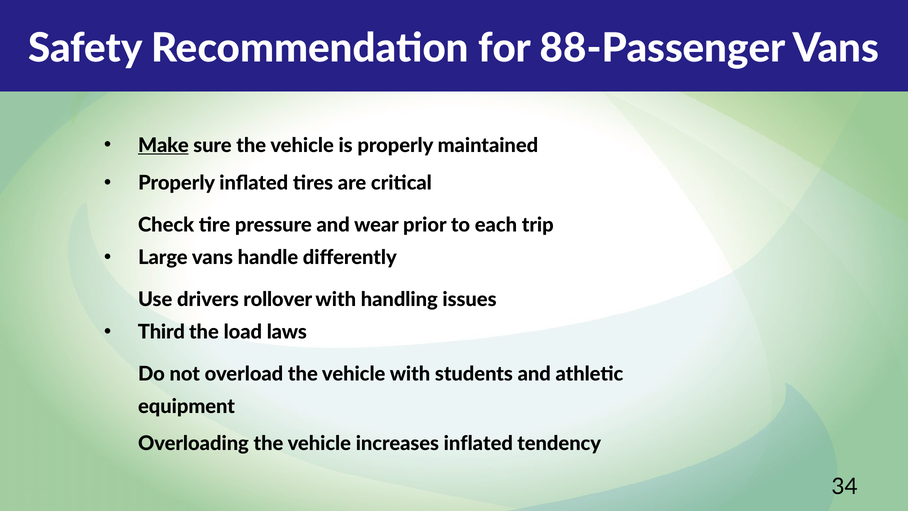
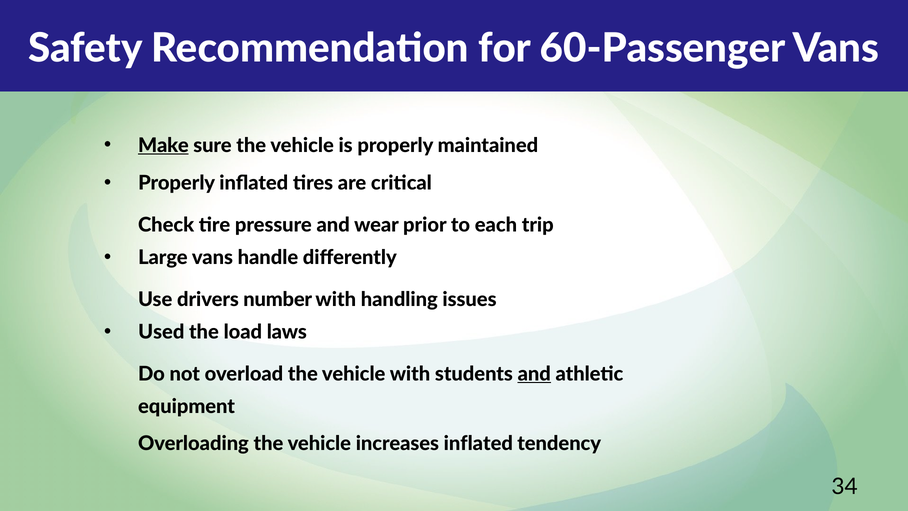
88-Passenger: 88-Passenger -> 60-Passenger (663, 49)
rollover: rollover -> number (278, 299)
Third: Third -> Used (161, 332)
and underline: none -> present (534, 374)
